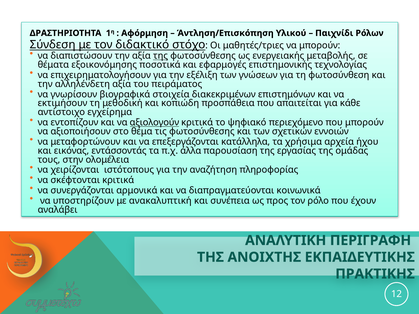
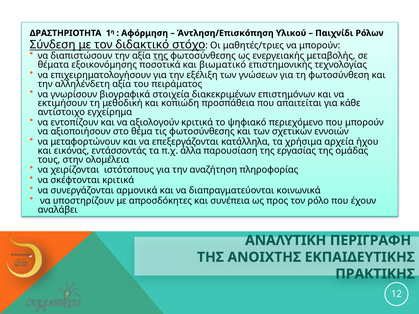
εφαρμογές: εφαρμογές -> βιωματικό (223, 65)
αξιολογούν underline: present -> none (154, 123)
ανακαλυπτική: ανακαλυπτική -> απροσδόκητες (160, 201)
